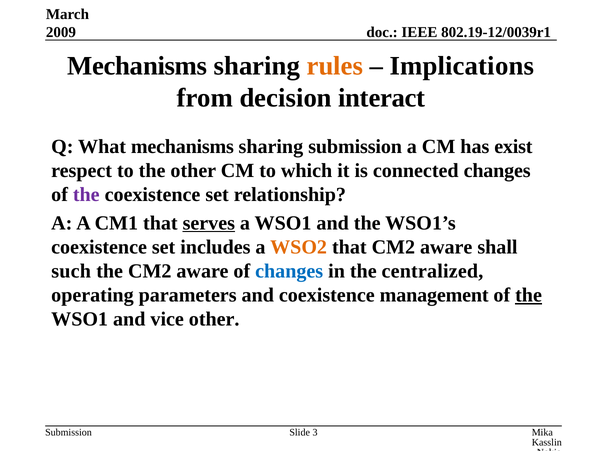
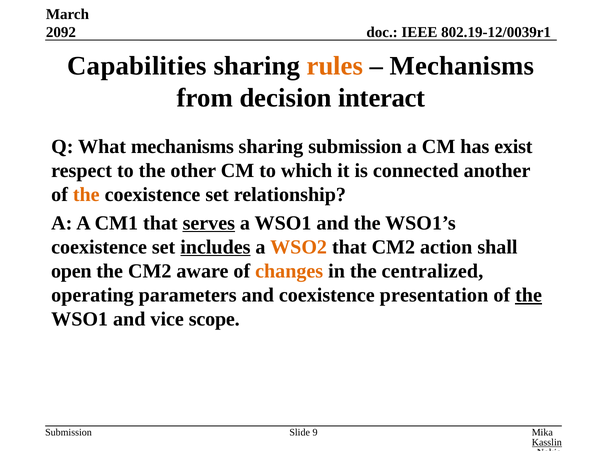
2009: 2009 -> 2092 (61, 32)
Mechanisms: Mechanisms -> Capabilities (137, 66)
Implications: Implications -> Mechanisms (462, 66)
connected changes: changes -> another (497, 171)
the colour: purple -> orange (86, 195)
includes underline: none -> present (215, 247)
that CM2 aware: aware -> action (446, 247)
such: such -> open (71, 271)
changes colour: blue -> orange (289, 271)
management: management -> presentation (434, 295)
vice other: other -> scope (214, 319)
3: 3 -> 9 (315, 433)
Kasslin underline: none -> present (547, 443)
